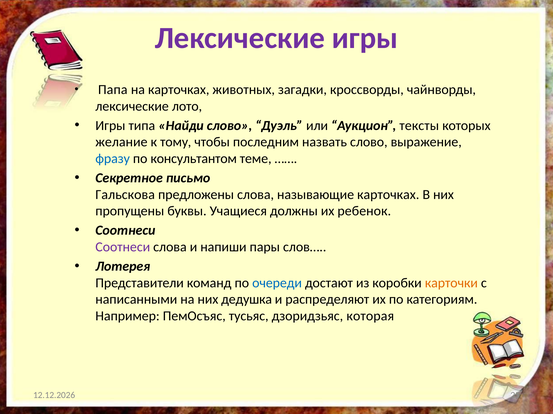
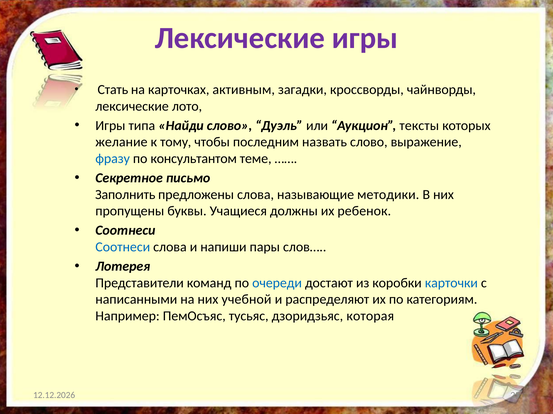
Папа: Папа -> Стать (113, 90)
животных: животных -> активным (244, 90)
Гальскова: Гальскова -> Заполнить (125, 195)
называющие карточках: карточках -> методики (388, 195)
Соотнеси colour: purple -> blue (123, 247)
карточки colour: orange -> blue (451, 283)
дедушка: дедушка -> учебной (246, 300)
